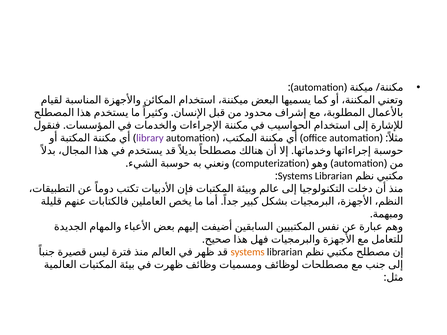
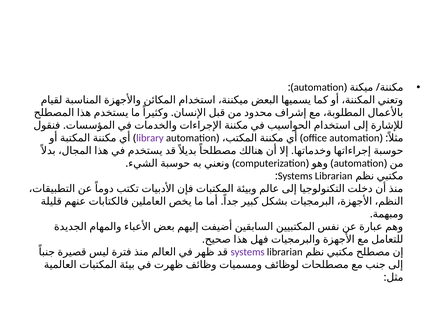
systems colour: orange -> purple (248, 252)
